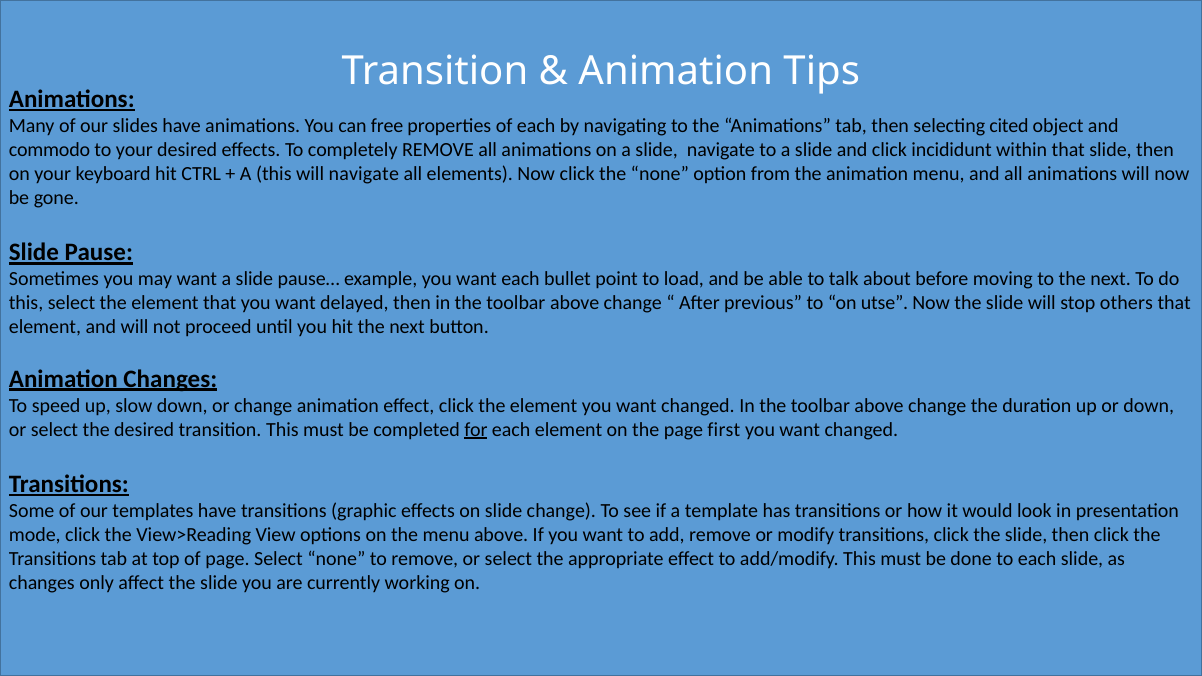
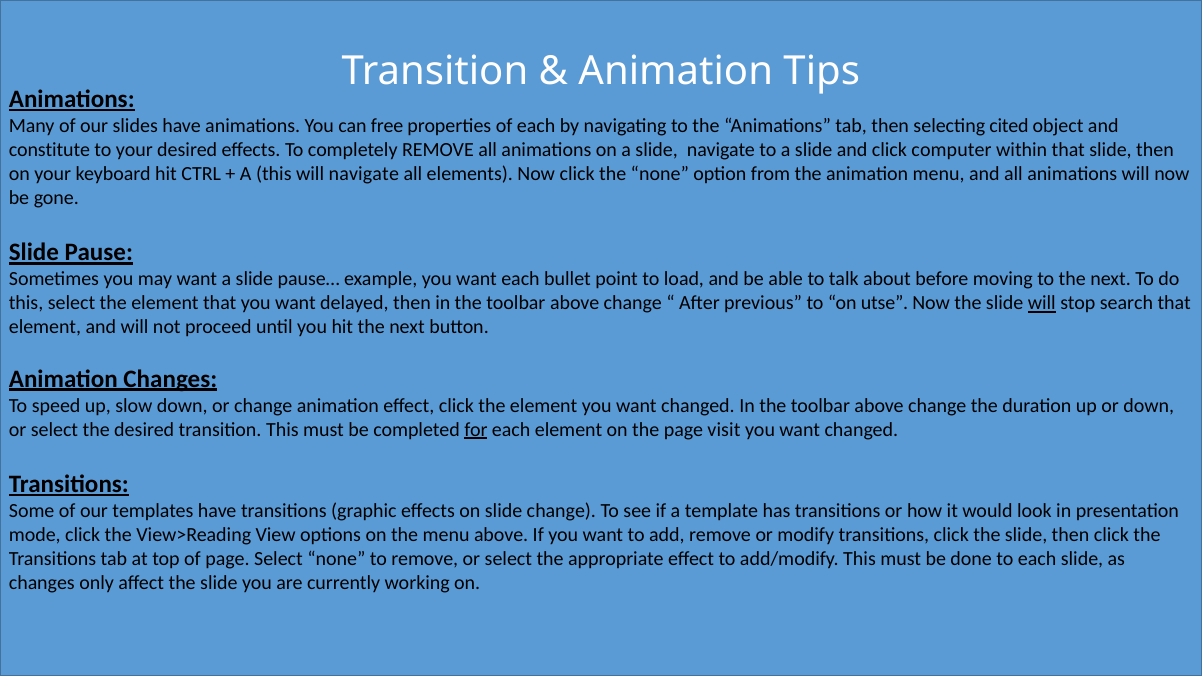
commodo: commodo -> constitute (49, 150)
incididunt: incididunt -> computer (952, 150)
will underline: none -> present (1042, 303)
others: others -> search (1126, 303)
first: first -> visit (724, 430)
